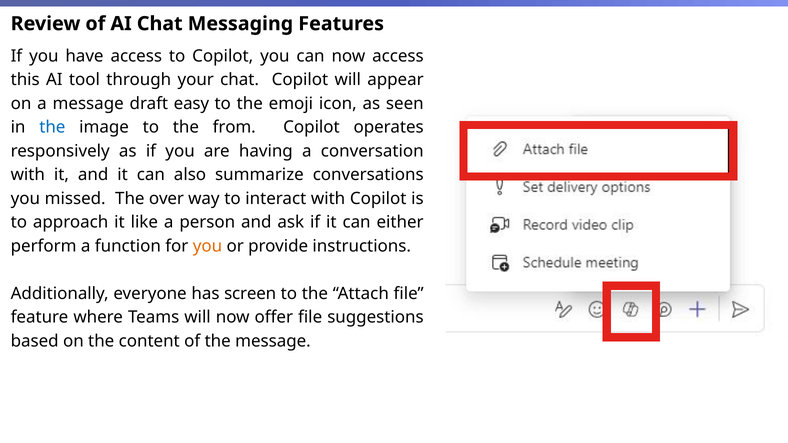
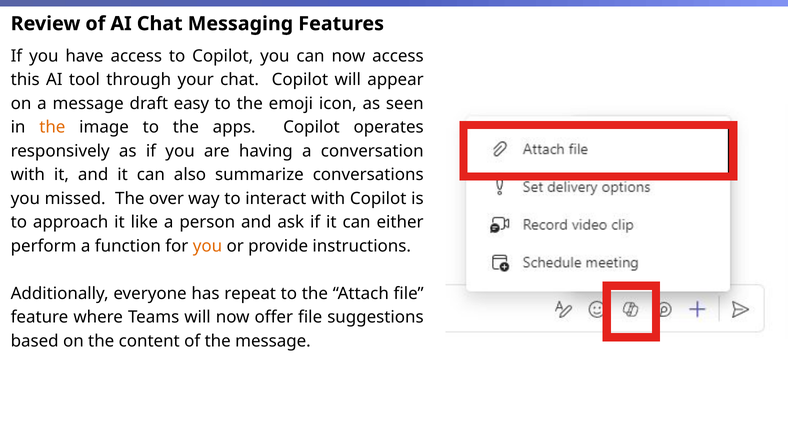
the colour: blue -> orange (52, 127)
from: from -> apps (234, 127)
screen: screen -> repeat (250, 294)
